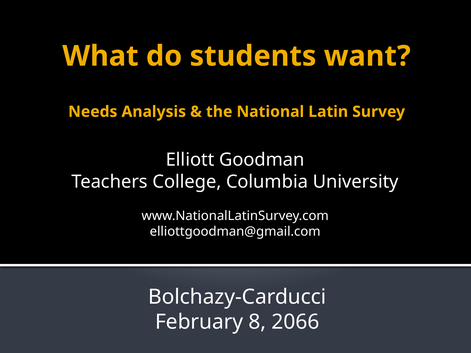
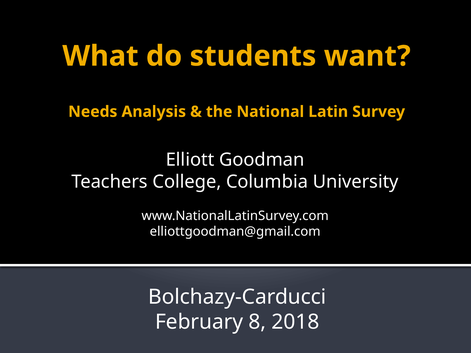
2066: 2066 -> 2018 (296, 322)
